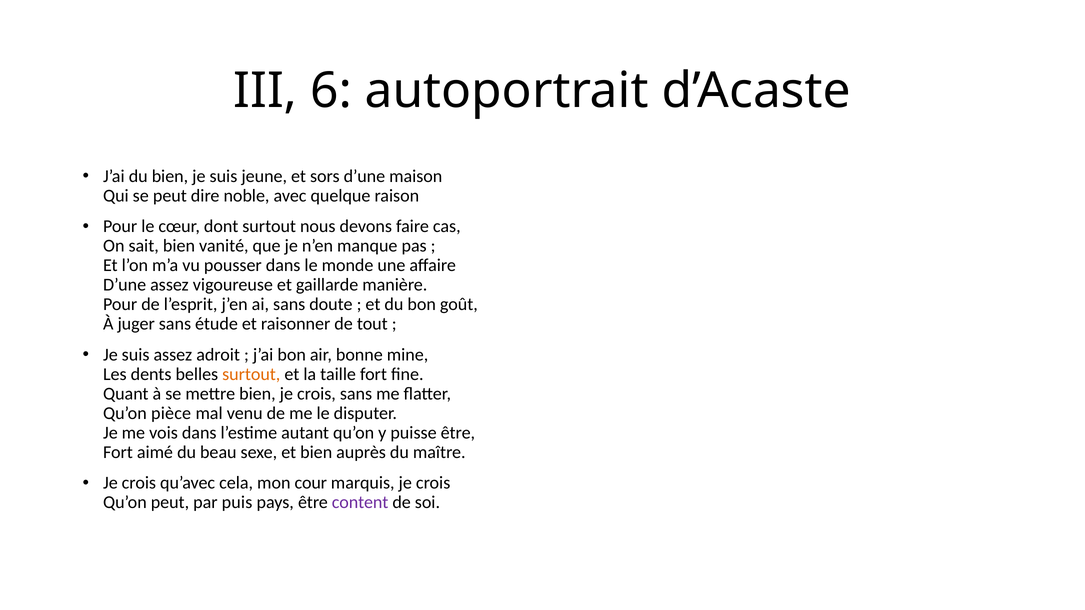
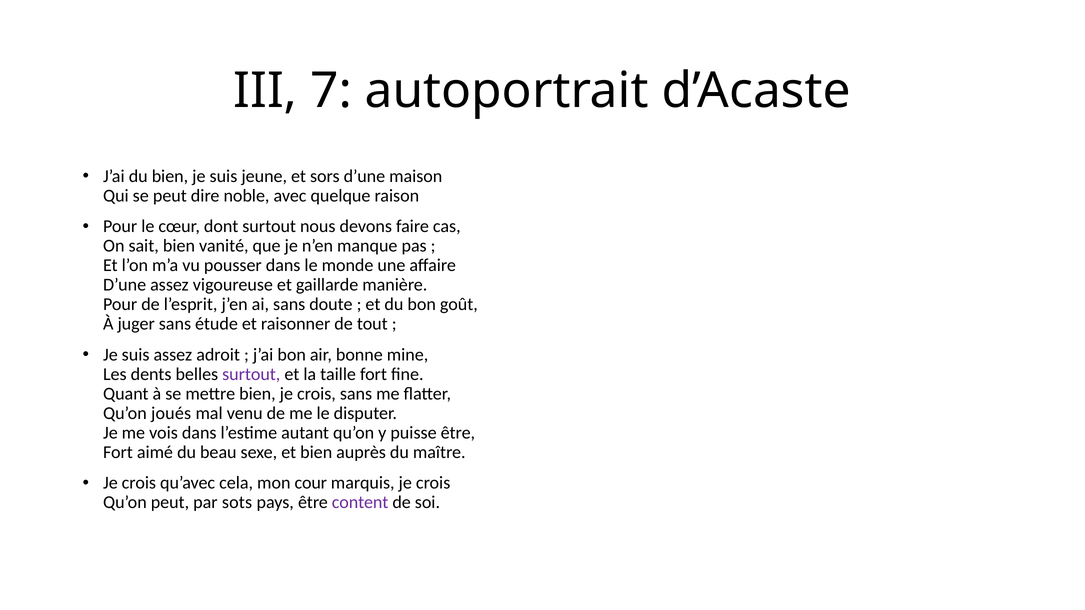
6: 6 -> 7 (331, 91)
surtout colour: orange -> purple (251, 374)
pièce: pièce -> joués (171, 413)
puis: puis -> sots (237, 503)
